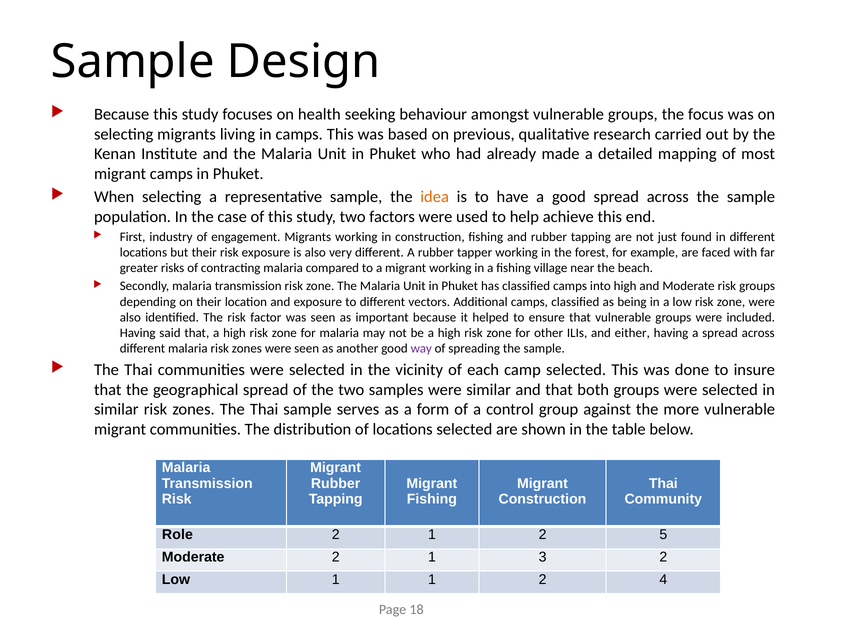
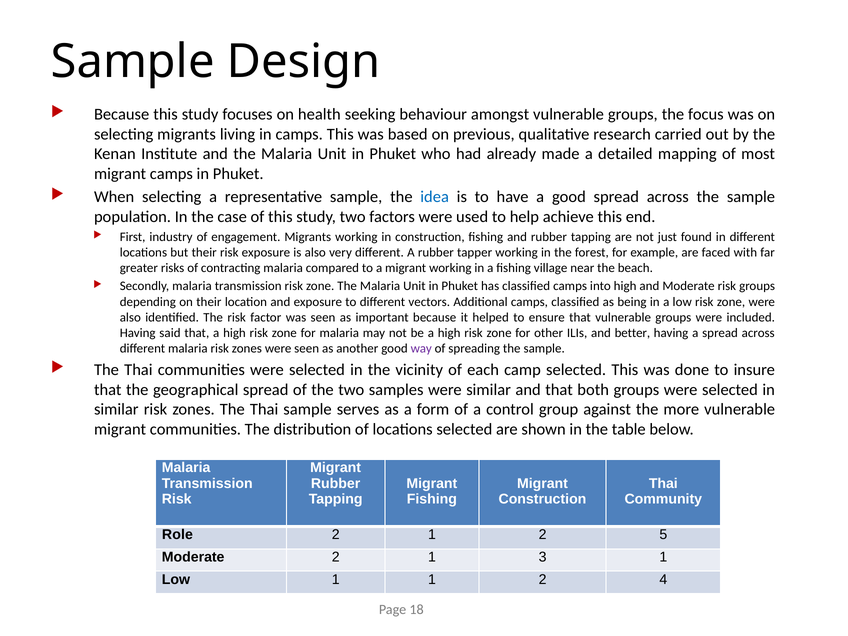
idea colour: orange -> blue (435, 197)
either: either -> better (632, 333)
3 2: 2 -> 1 (663, 557)
